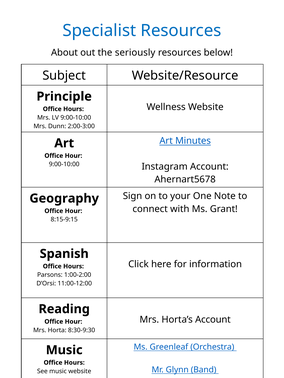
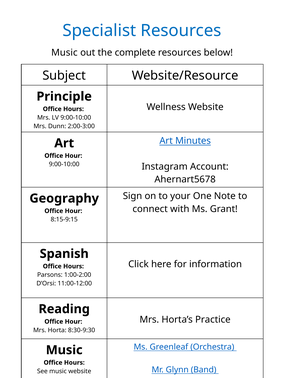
About: About -> Music (64, 53)
seriously: seriously -> complete (135, 53)
Horta’s Account: Account -> Practice (213, 320)
